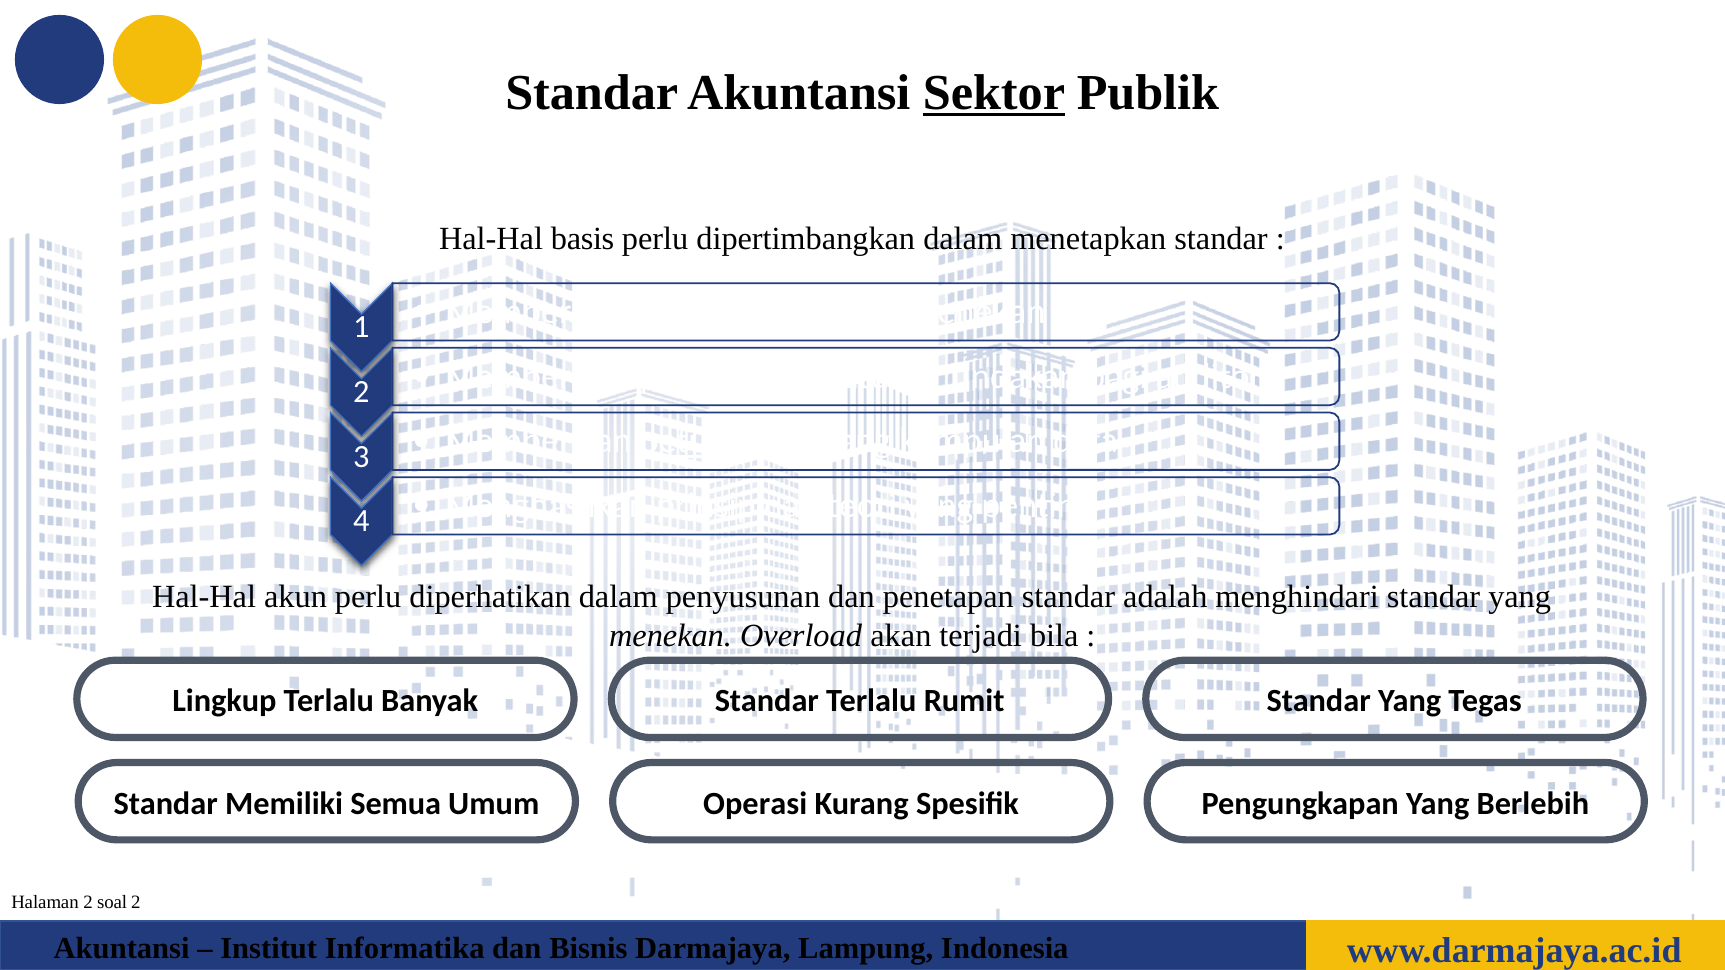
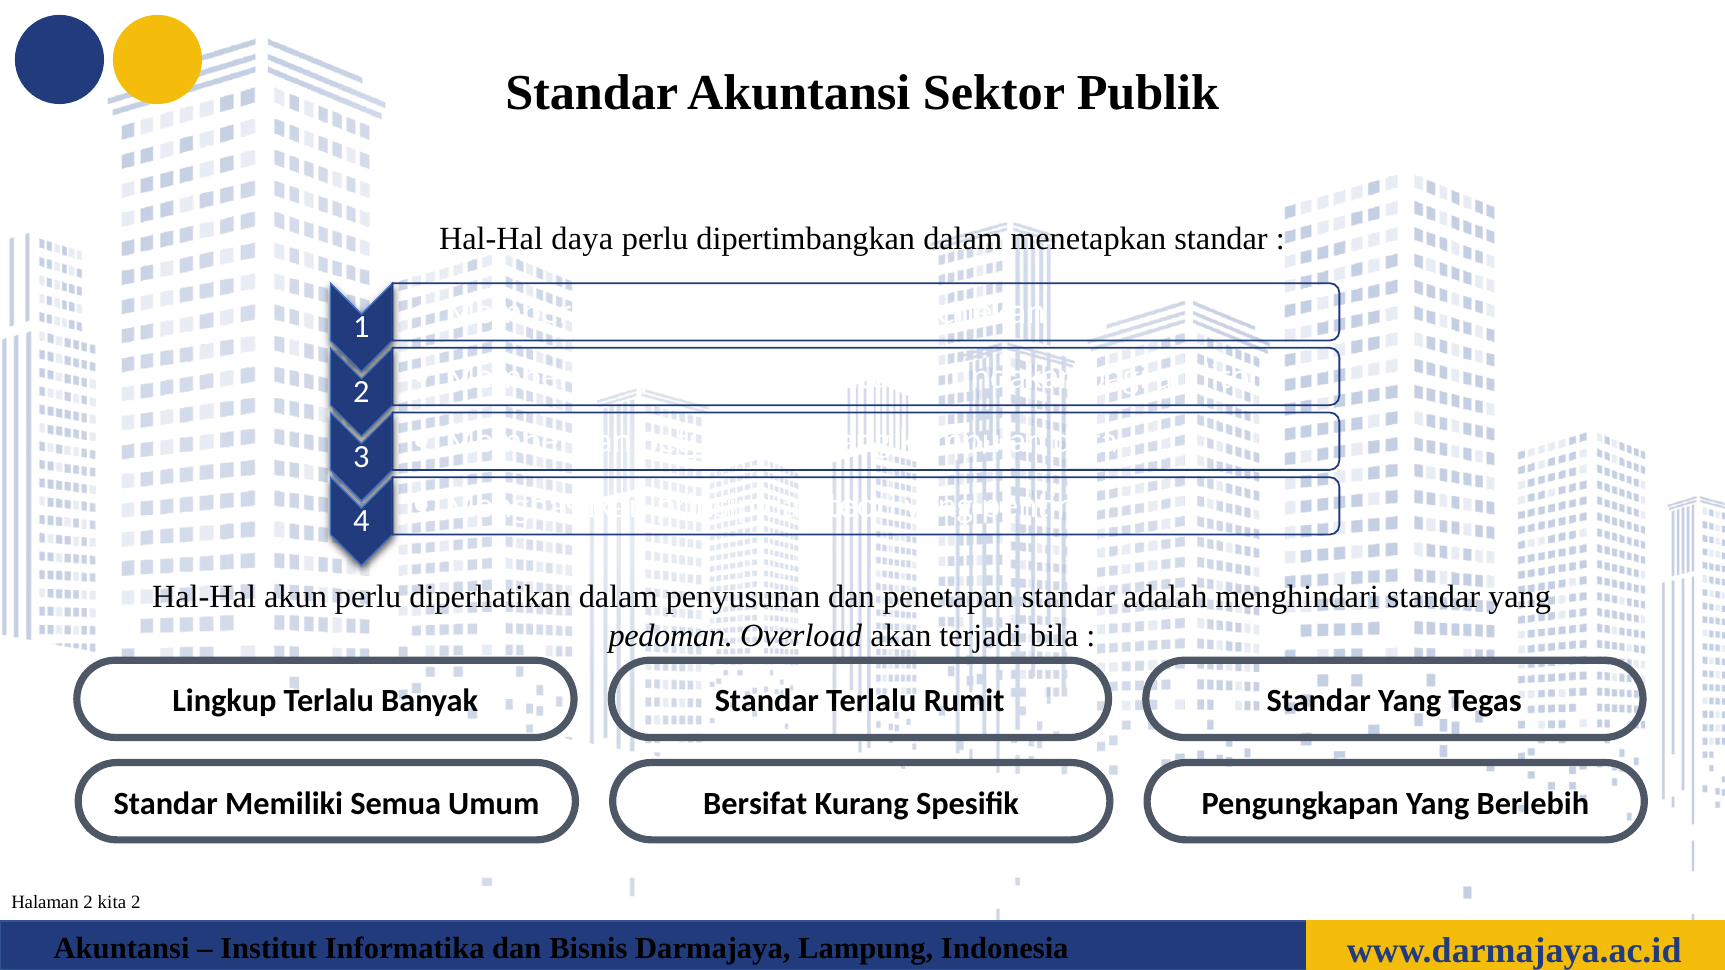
Sektor underline: present -> none (994, 93)
basis: basis -> daya (582, 239)
menekan: menekan -> pedoman (671, 636)
Operasi: Operasi -> Bersifat (755, 804)
soal: soal -> kita (112, 903)
